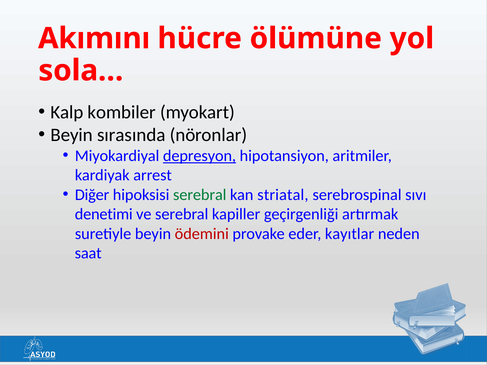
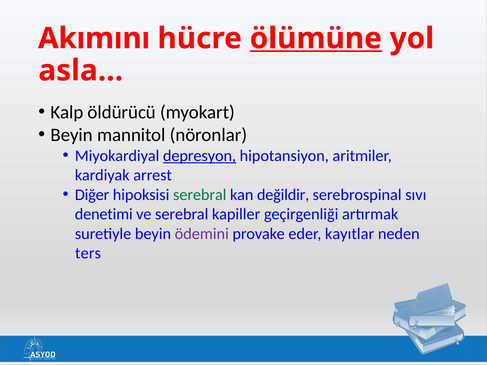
ölümüne underline: none -> present (316, 38)
sola…: sola… -> asla… (81, 71)
kombiler: kombiler -> öldürücü (122, 112)
sırasında: sırasında -> mannitol (131, 135)
striatal: striatal -> değildir (283, 195)
ödemini colour: red -> purple (202, 234)
saat: saat -> ters (88, 253)
